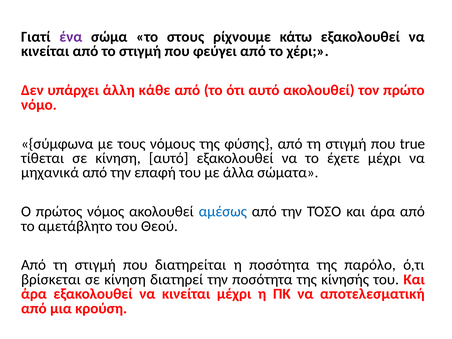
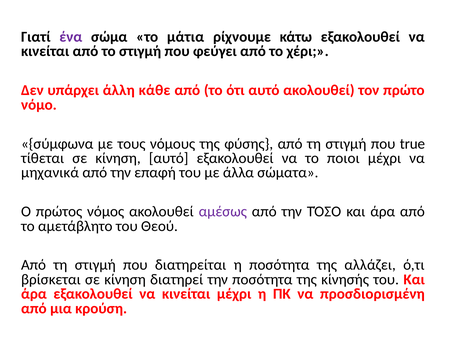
στους: στους -> μάτια (186, 37)
έχετε: έχετε -> ποιοι (343, 158)
αμέσως colour: blue -> purple (223, 212)
παρόλο: παρόλο -> αλλάζει (370, 265)
αποτελεσματική: αποτελεσματική -> προσδιορισμένη (372, 294)
